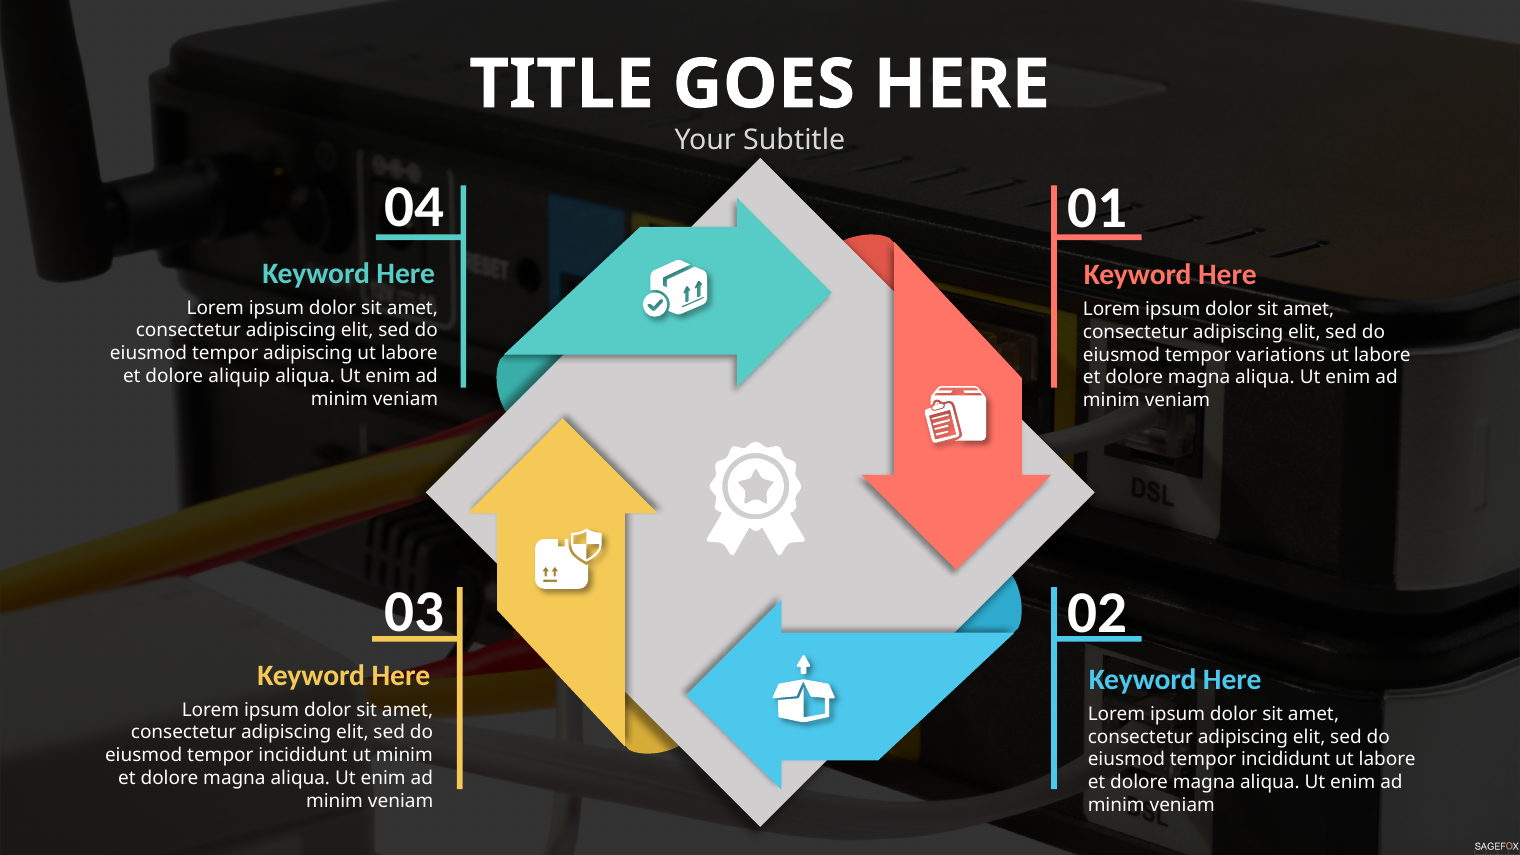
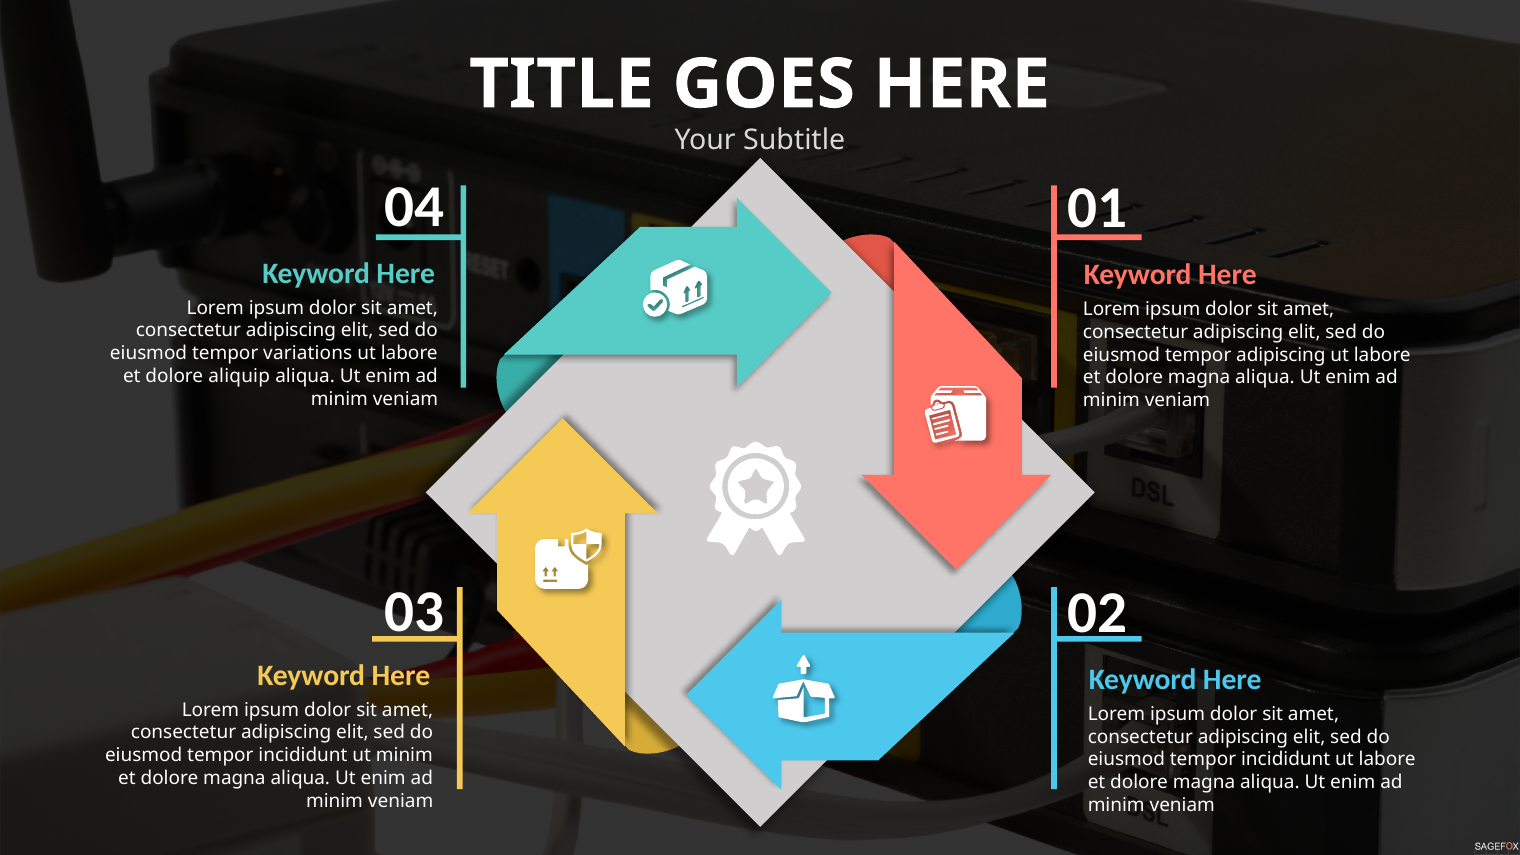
tempor adipiscing: adipiscing -> variations (308, 353)
tempor variations: variations -> adipiscing (1281, 355)
